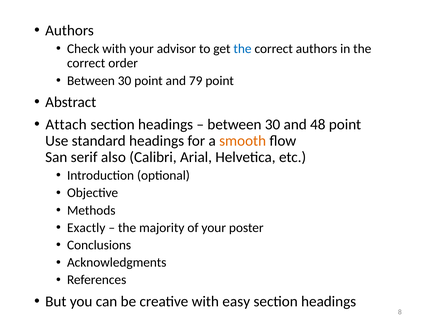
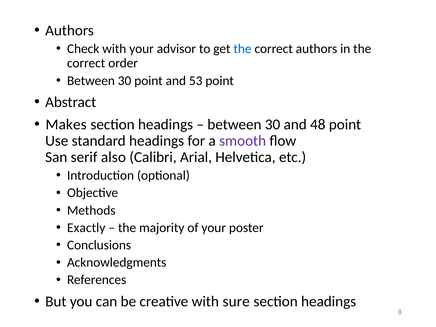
79: 79 -> 53 (196, 81)
Attach: Attach -> Makes (66, 124)
smooth colour: orange -> purple (243, 141)
easy: easy -> sure (236, 301)
